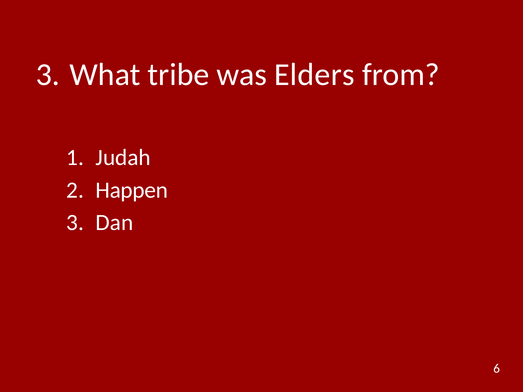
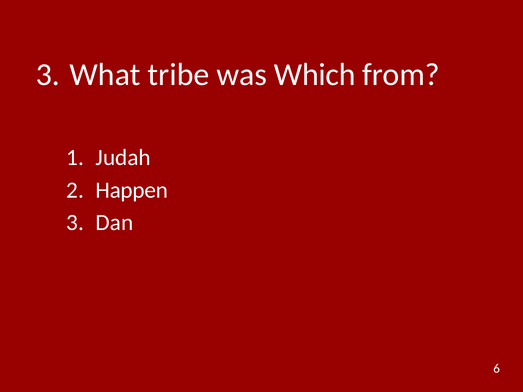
Elders: Elders -> Which (315, 75)
